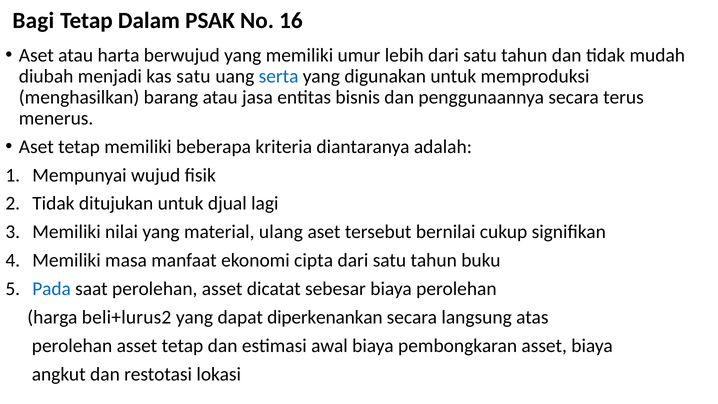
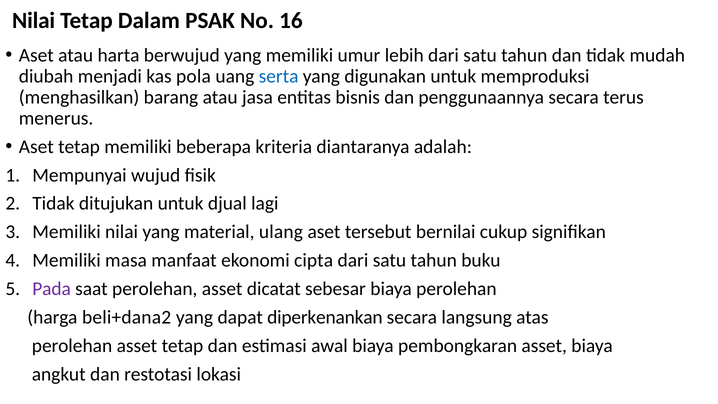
Bagi: Bagi -> Nilai (34, 21)
kas satu: satu -> pola (193, 76)
Pada colour: blue -> purple (52, 289)
beli+lurus2: beli+lurus2 -> beli+dana2 (127, 317)
